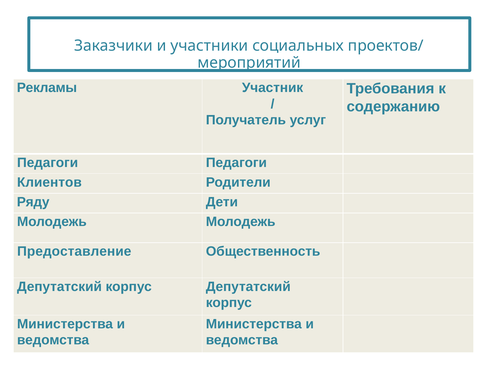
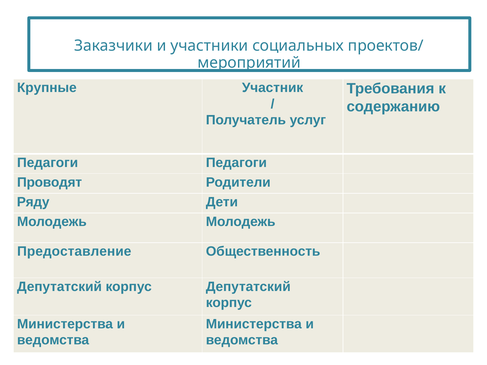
Рекламы: Рекламы -> Крупные (47, 88)
Клиентов: Клиентов -> Проводят (50, 182)
